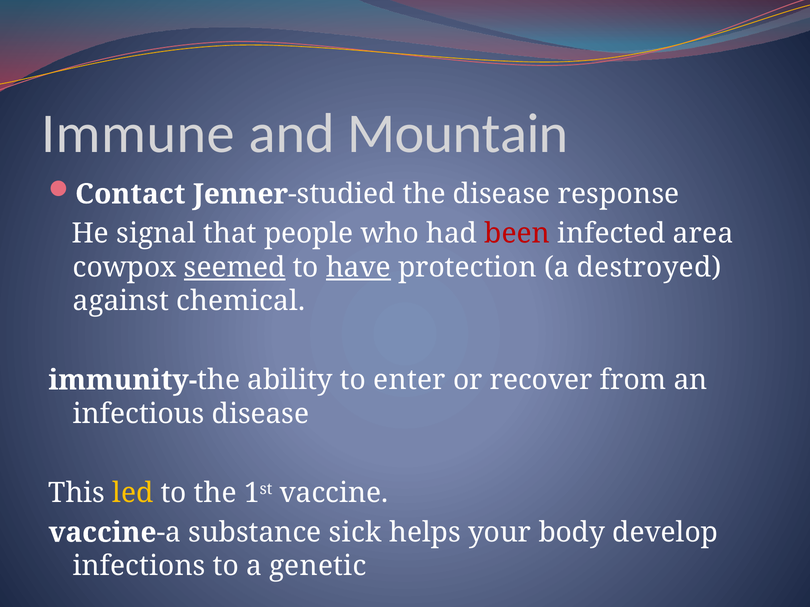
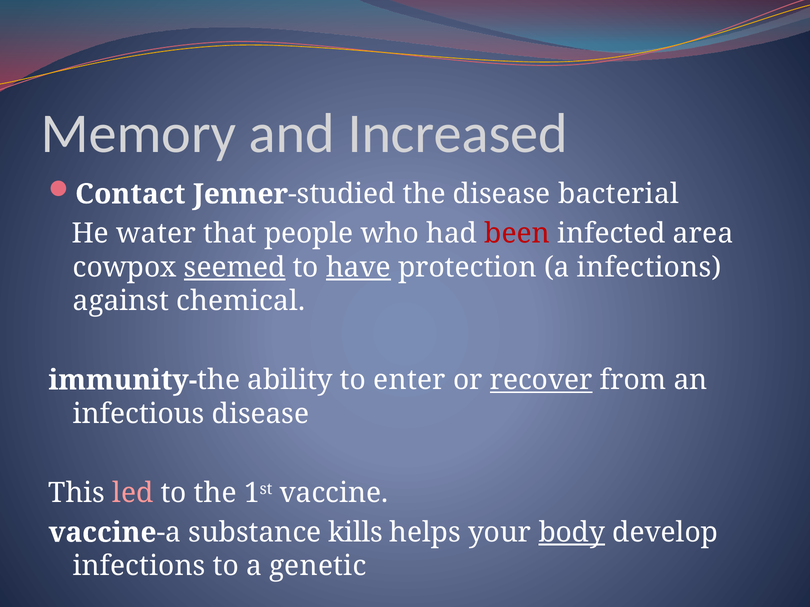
Immune: Immune -> Memory (138, 134)
Mountain: Mountain -> Increased (458, 134)
response: response -> bacterial (619, 194)
signal: signal -> water (156, 234)
a destroyed: destroyed -> infections (649, 268)
recover underline: none -> present (541, 380)
led colour: yellow -> pink (133, 493)
sick: sick -> kills (356, 533)
body underline: none -> present (572, 533)
